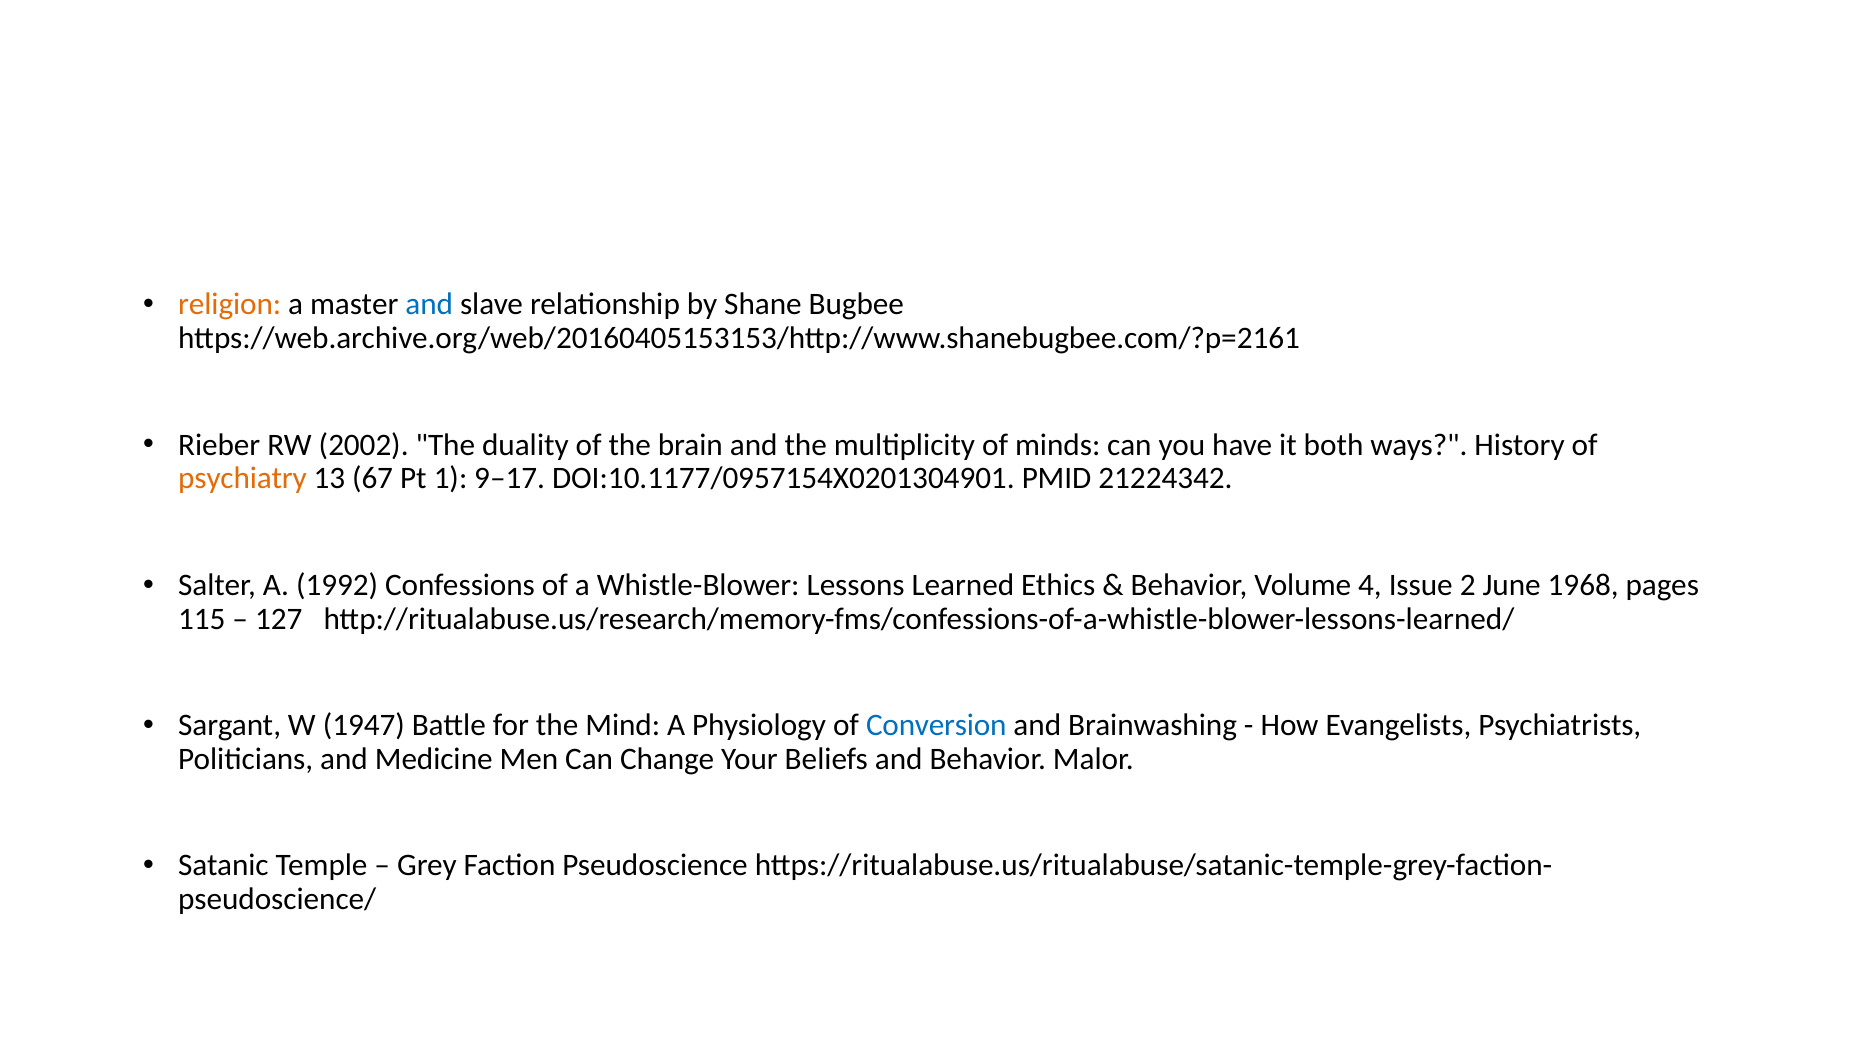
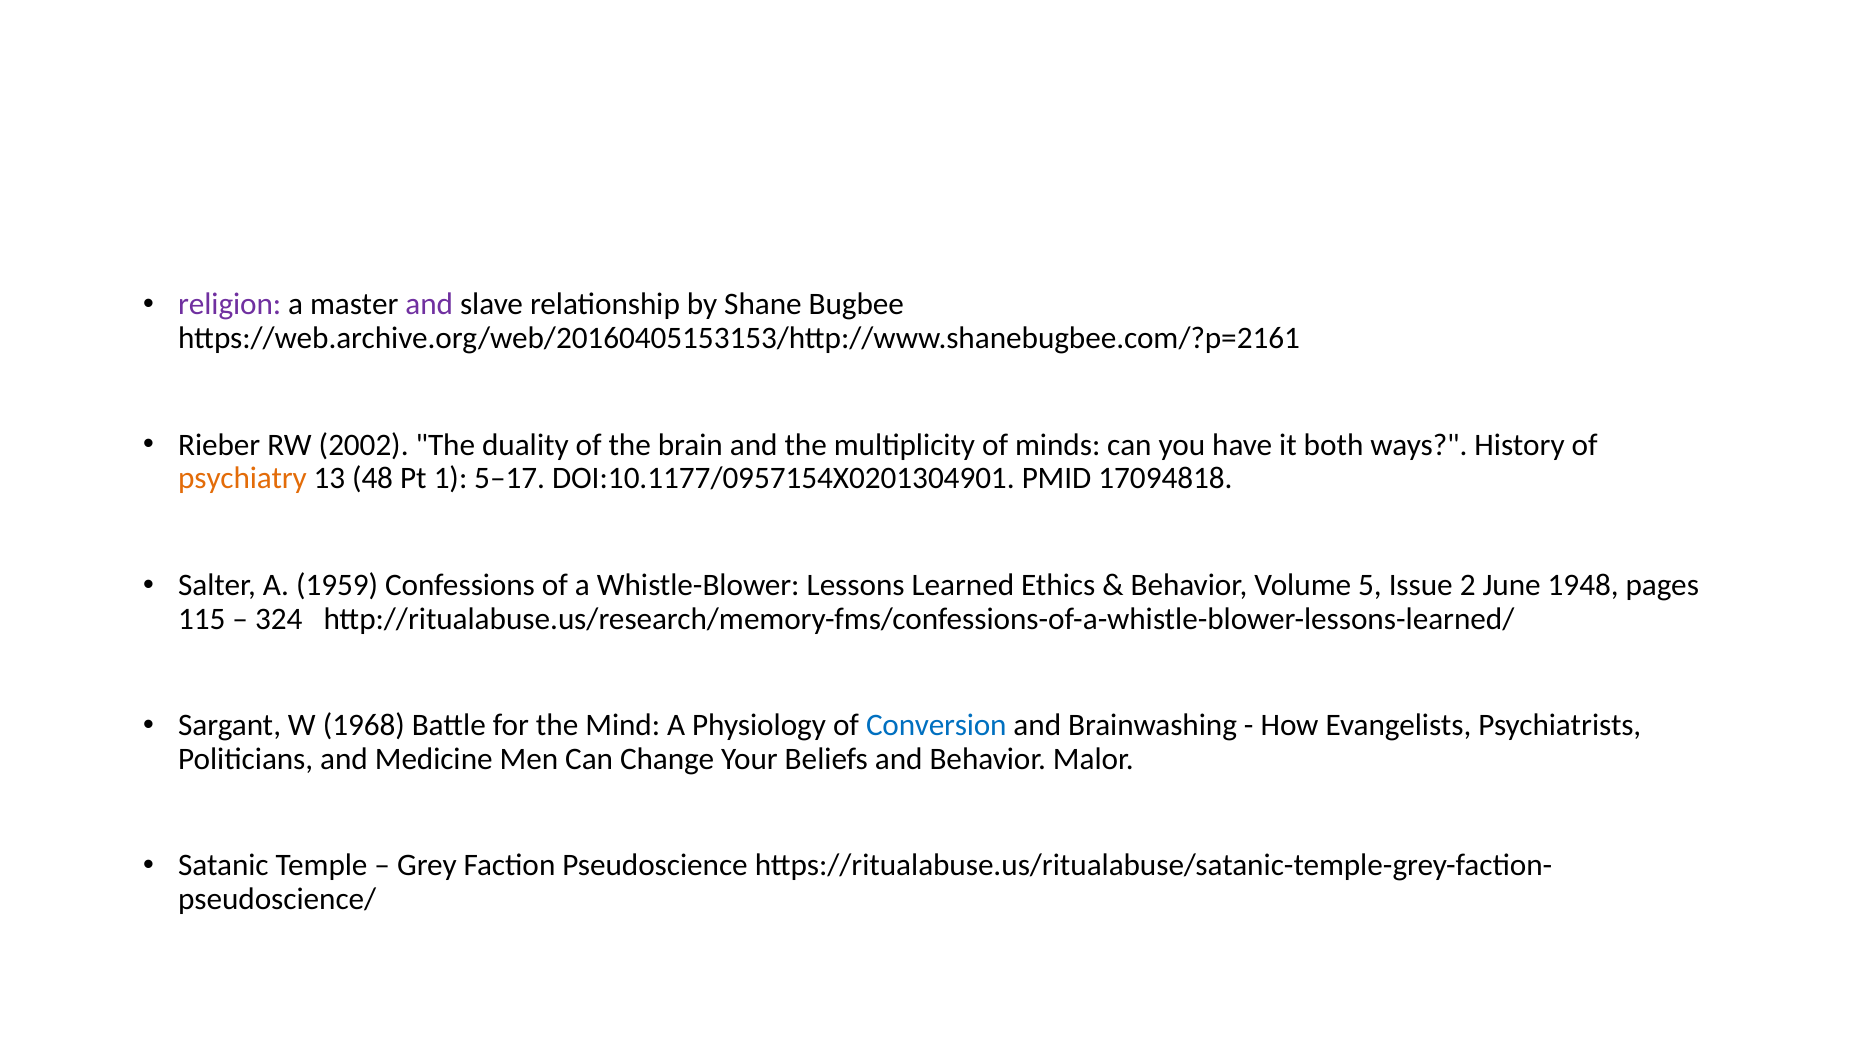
religion colour: orange -> purple (230, 305)
and colour: blue -> purple (429, 305)
67: 67 -> 48 (373, 479)
9–17: 9–17 -> 5–17 (510, 479)
21224342: 21224342 -> 17094818 (1165, 479)
1992: 1992 -> 1959 (337, 585)
4: 4 -> 5 (1370, 585)
1968: 1968 -> 1948 (1583, 585)
127: 127 -> 324 (279, 619)
1947: 1947 -> 1968 (364, 726)
